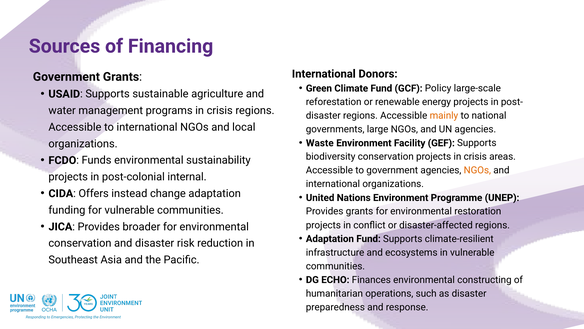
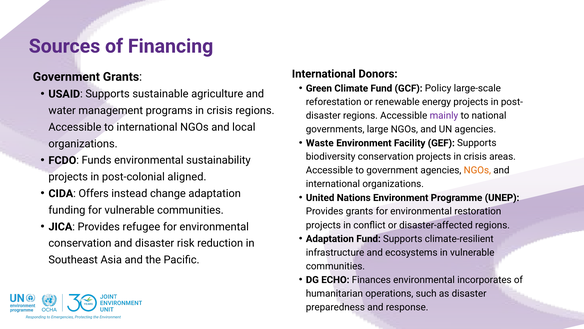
mainly colour: orange -> purple (444, 116)
internal: internal -> aligned (187, 177)
broader: broader -> refugee (141, 226)
constructing: constructing -> incorporates (484, 279)
